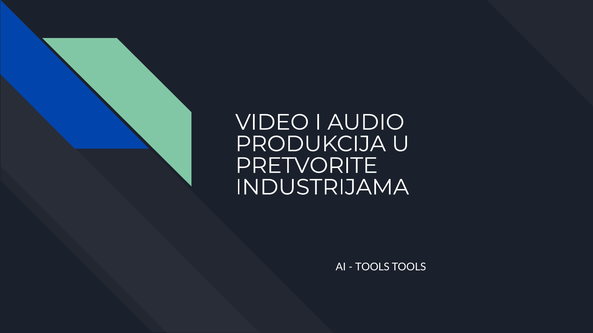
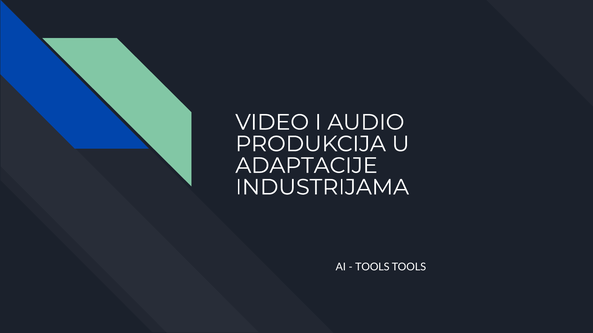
PRETVORITE: PRETVORITE -> ADAPTACIJE (306, 166)
